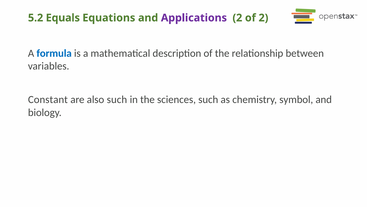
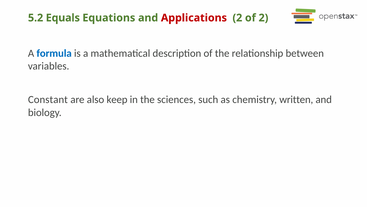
Applications colour: purple -> red (194, 18)
also such: such -> keep (117, 99)
symbol: symbol -> written (296, 99)
